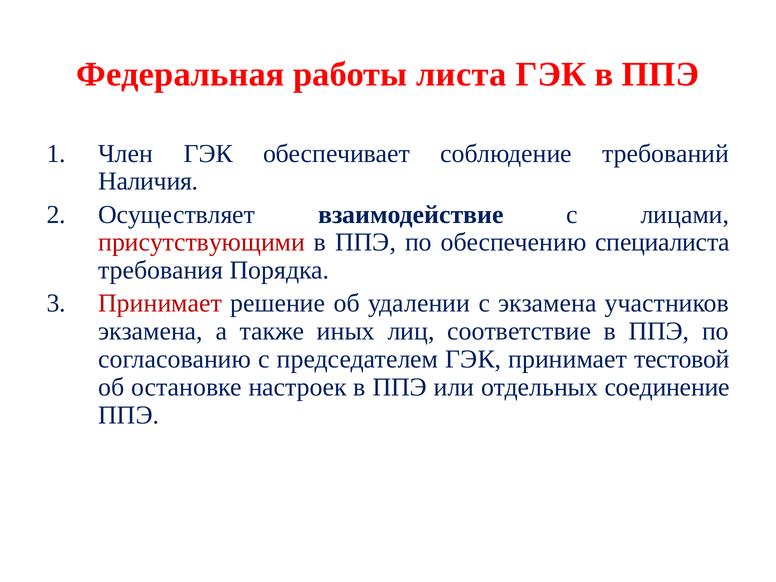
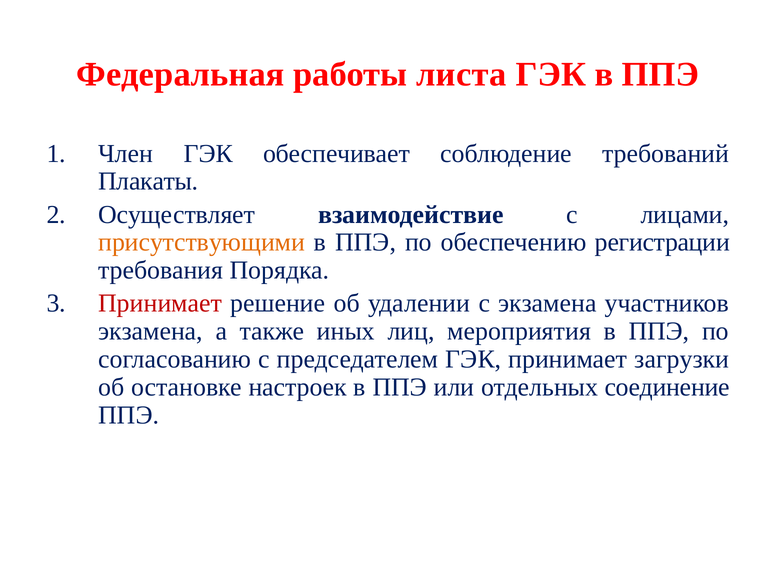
Наличия: Наличия -> Плакаты (148, 181)
присутствующими colour: red -> orange (202, 242)
специалиста: специалиста -> регистрации (662, 242)
соответствие: соответствие -> мероприятия (519, 331)
тестовой: тестовой -> загрузки (682, 359)
